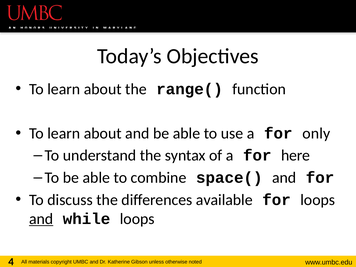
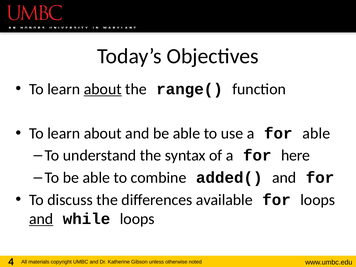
about underline: none -> present (103, 89)
for only: only -> able (316, 133)
space(: space( -> added( (229, 178)
